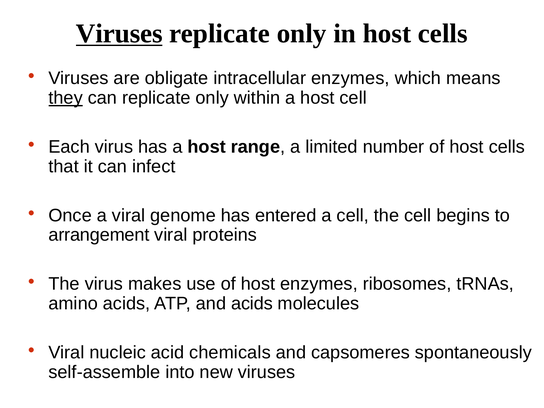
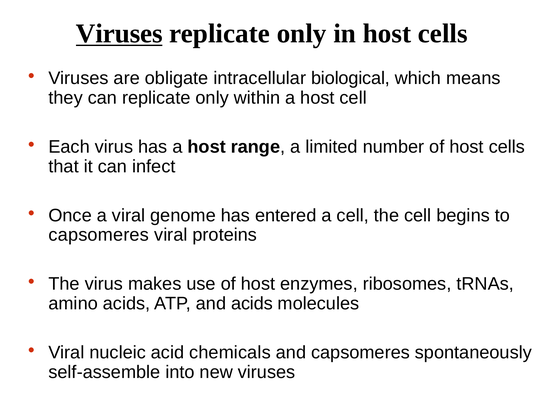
intracellular enzymes: enzymes -> biological (350, 78)
they underline: present -> none (66, 98)
arrangement: arrangement -> capsomeres (99, 235)
